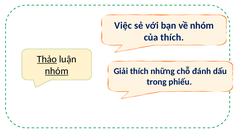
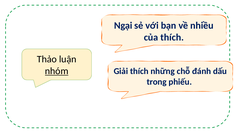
Việc: Việc -> Ngại (123, 26)
về nhóm: nhóm -> nhiều (202, 26)
Thảo underline: present -> none (47, 59)
